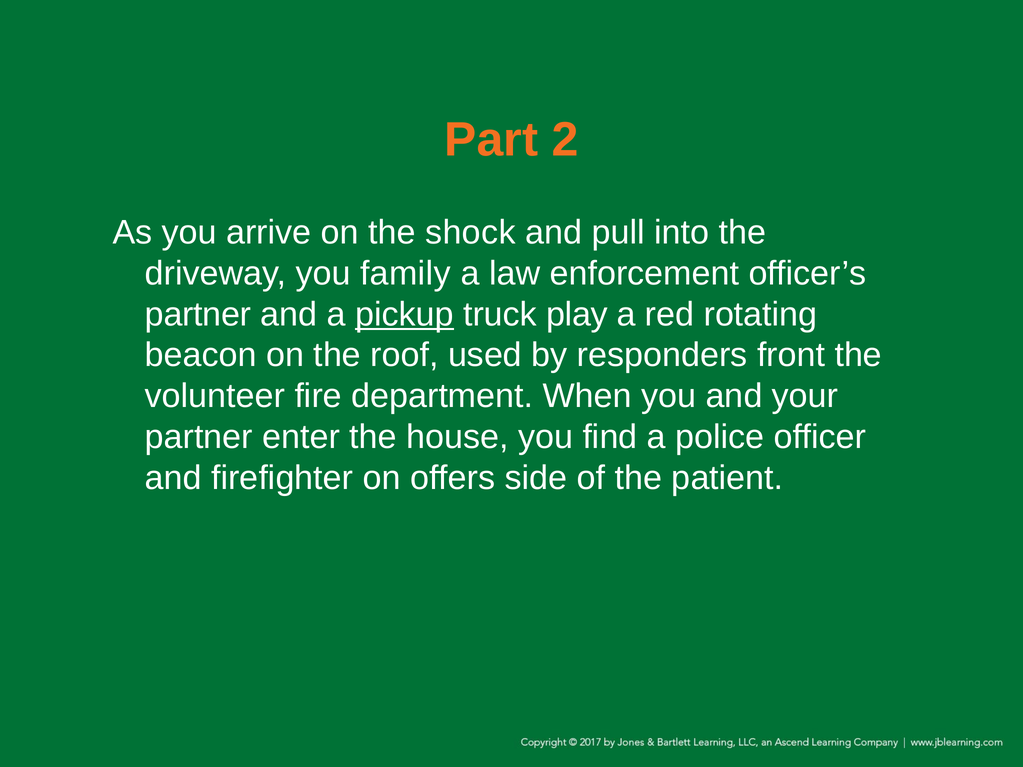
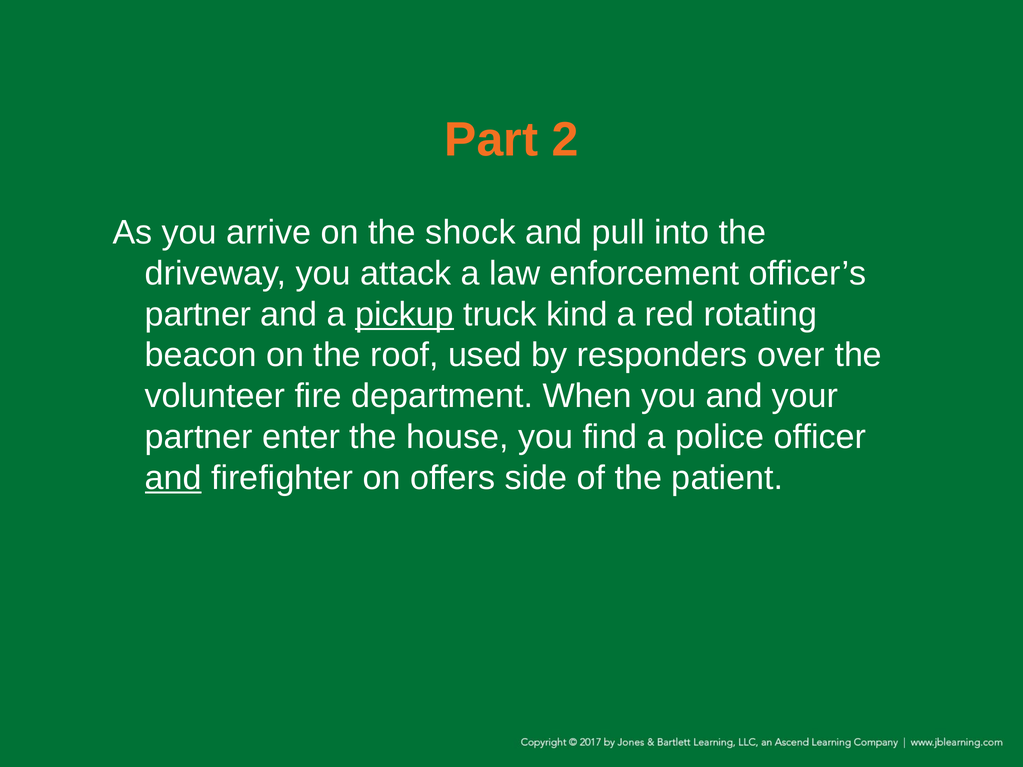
family: family -> attack (406, 273)
play: play -> kind (577, 314)
front: front -> over (791, 355)
and underline: none -> present (173, 478)
